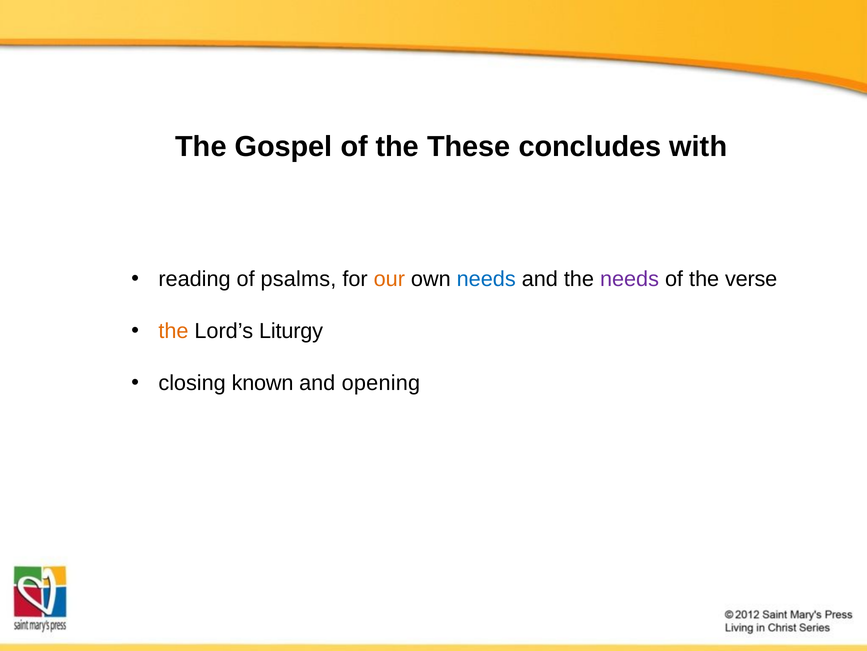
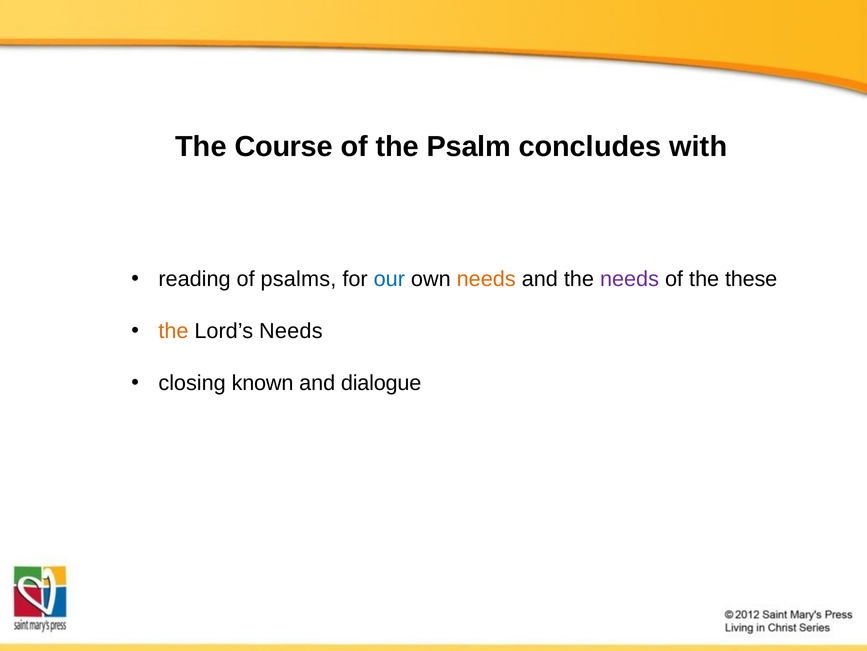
Gospel: Gospel -> Course (284, 146)
These: These -> Psalm (469, 146)
our colour: orange -> blue (389, 279)
needs colour: blue -> orange (486, 279)
verse: verse -> these (751, 279)
Lord’s Liturgy: Liturgy -> Needs (291, 331)
opening: opening -> dialogue (381, 383)
